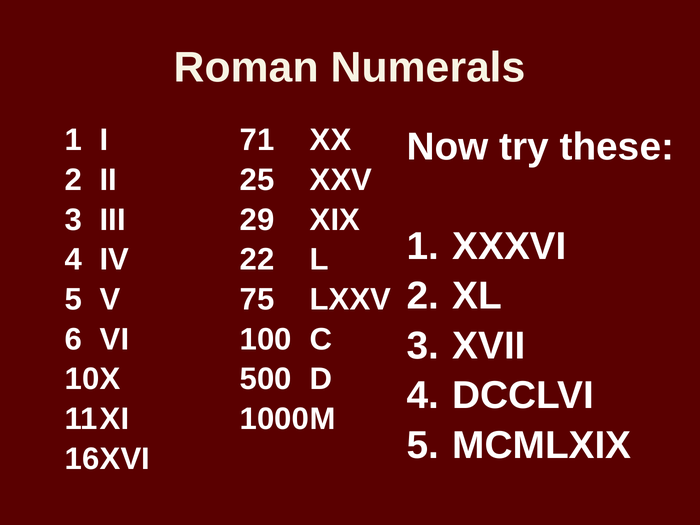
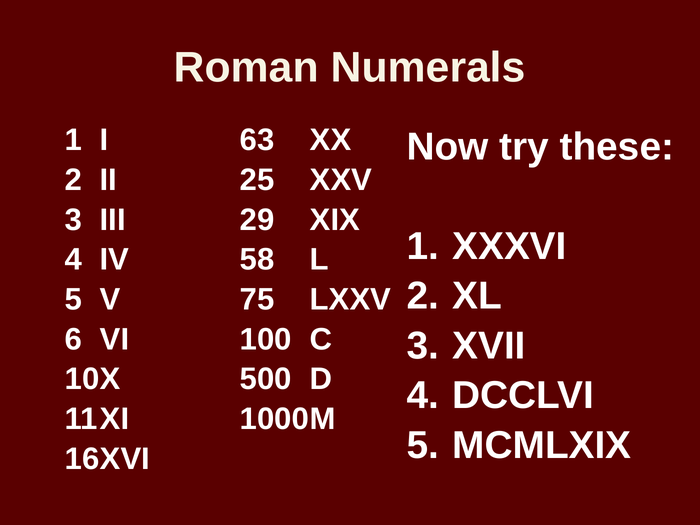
71: 71 -> 63 (257, 140)
22: 22 -> 58 (257, 260)
